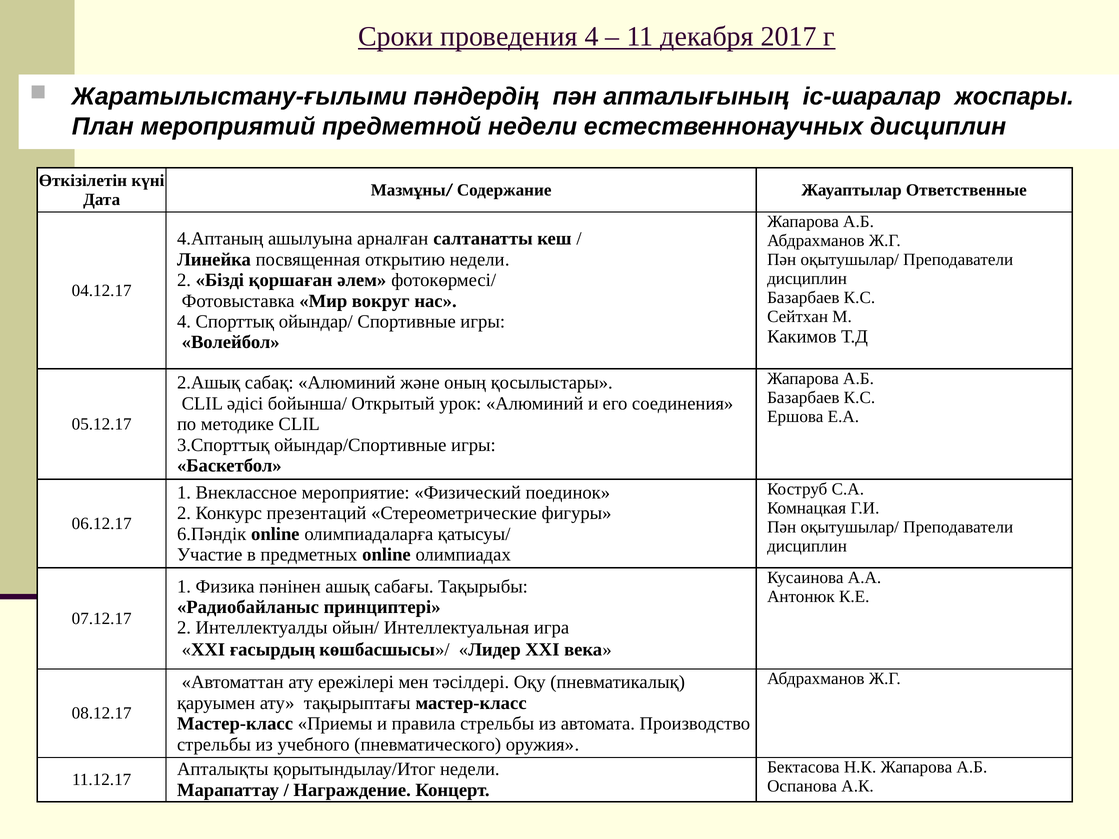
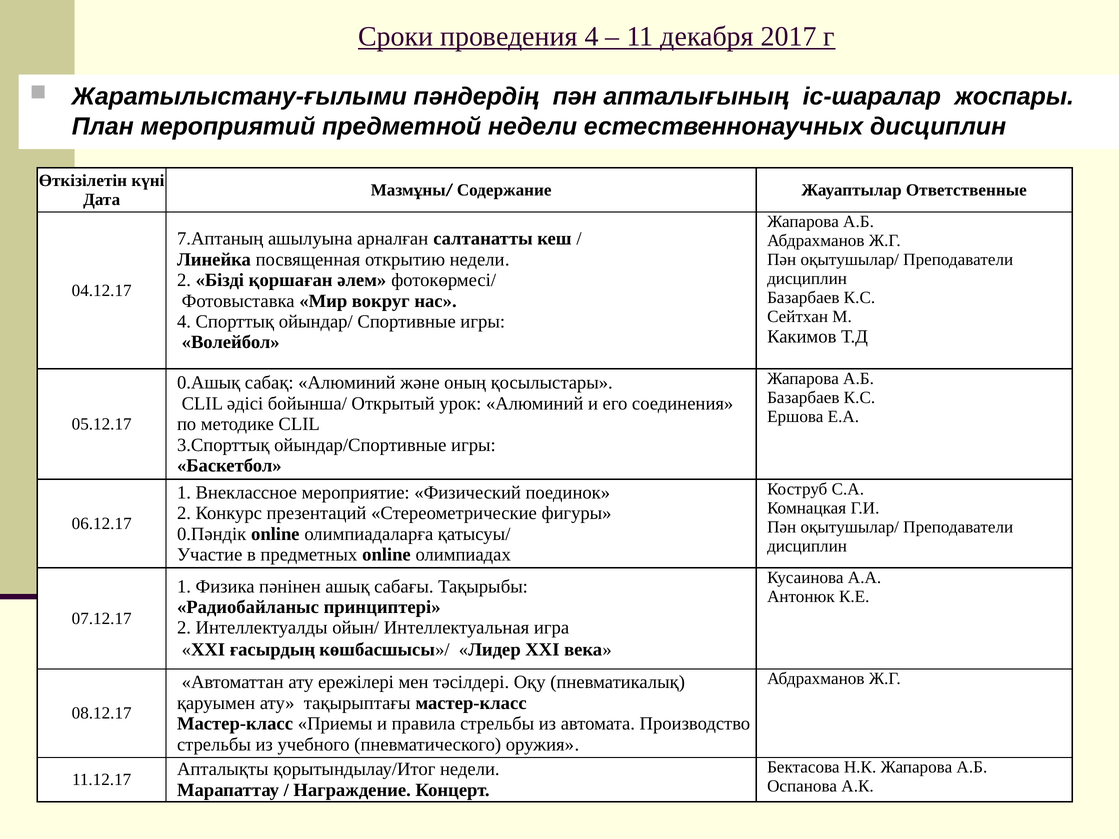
4.Аптаның: 4.Аптаның -> 7.Аптаның (220, 239)
2.Ашық: 2.Ашық -> 0.Ашық (209, 383)
6.Пәндік: 6.Пәндік -> 0.Пәндік (212, 534)
